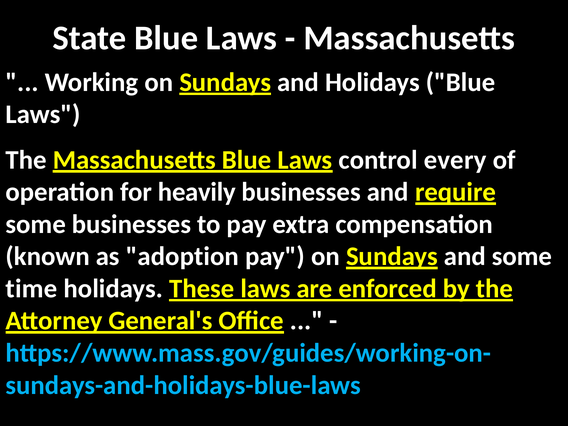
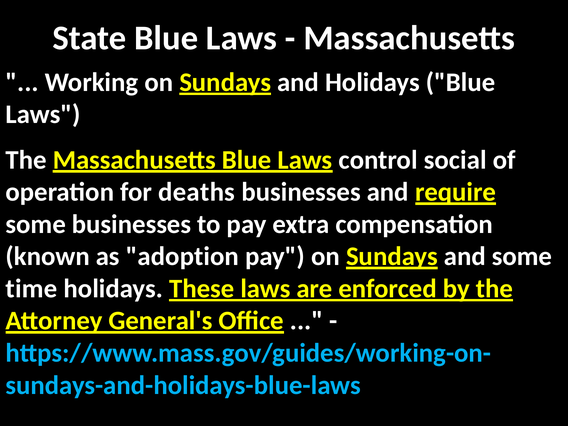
every: every -> social (455, 160)
heavily: heavily -> deaths (197, 192)
